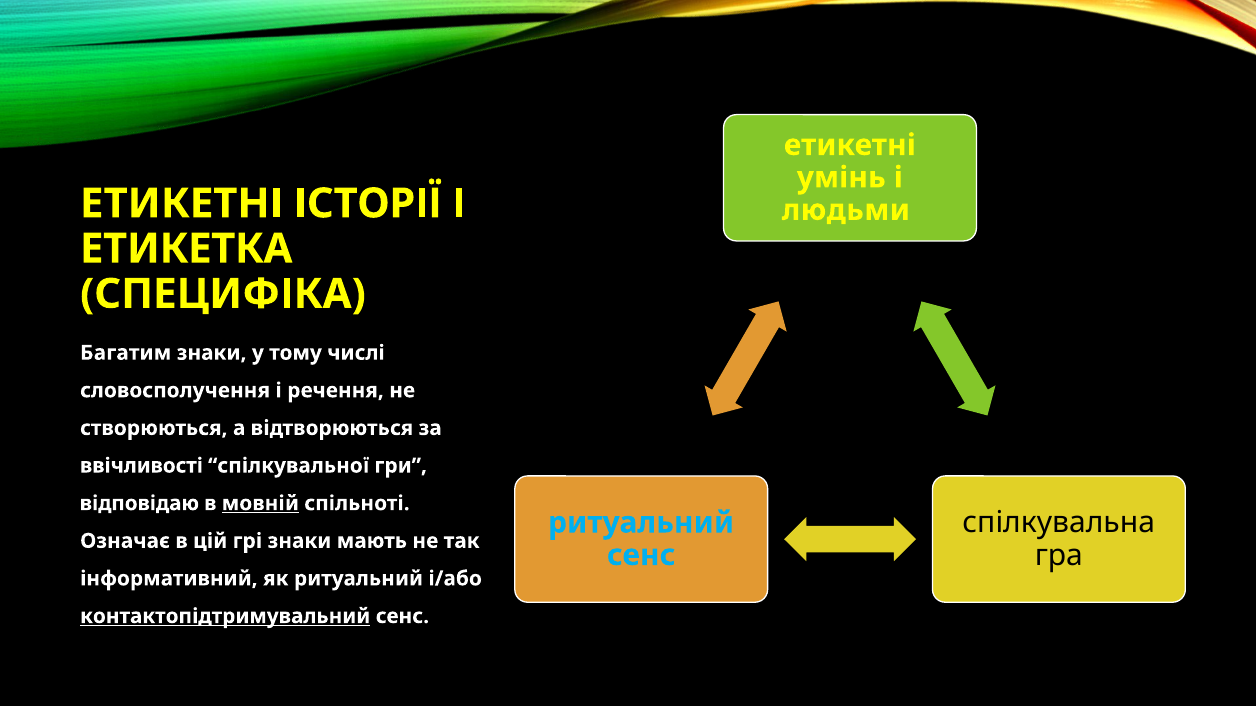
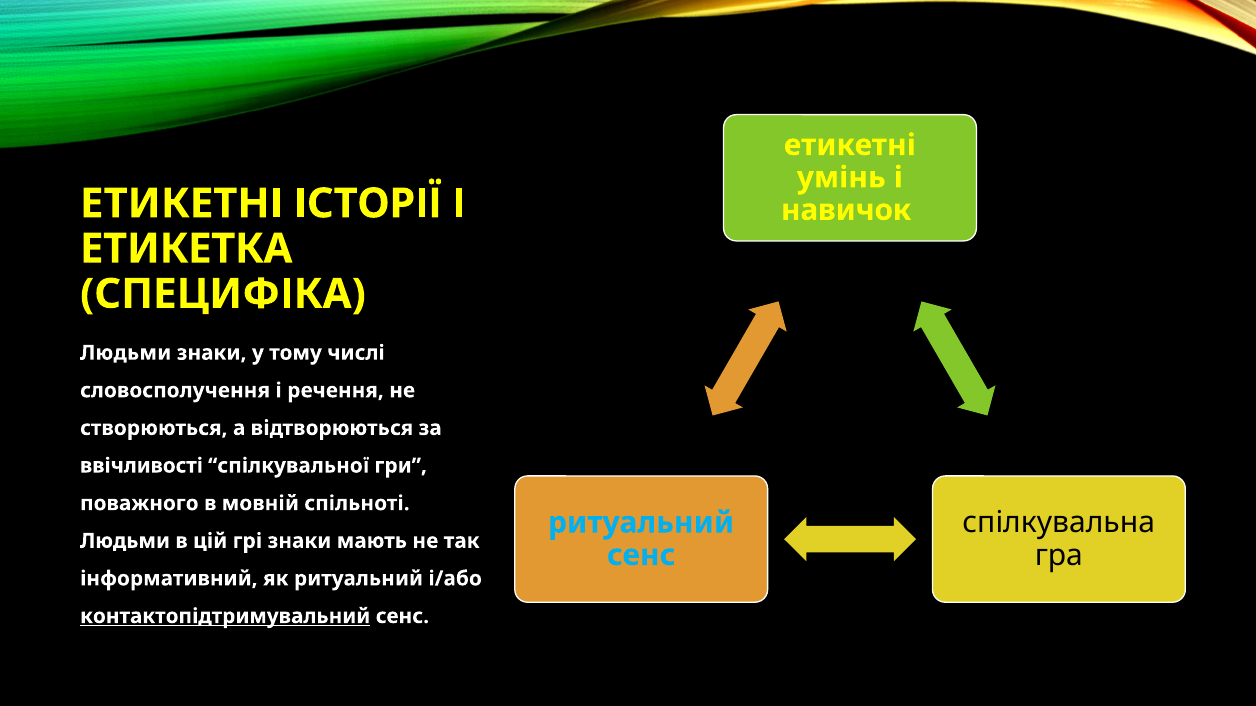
людьми: людьми -> навичок (846, 210)
Багатим: Багатим -> Людьми (126, 353)
відповідаю: відповідаю -> поважного (139, 504)
мовній underline: present -> none (260, 504)
Означає: Означає -> Людьми (125, 541)
